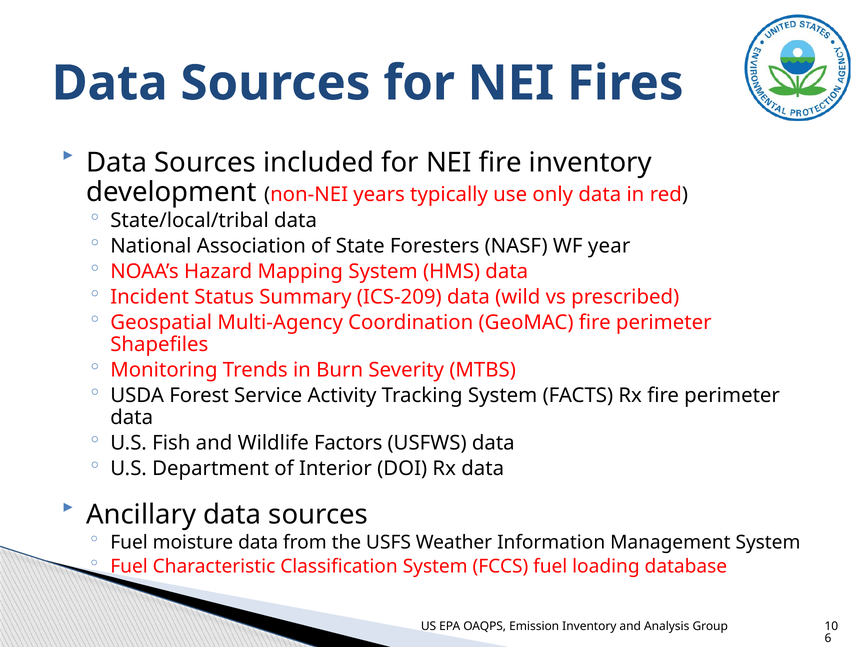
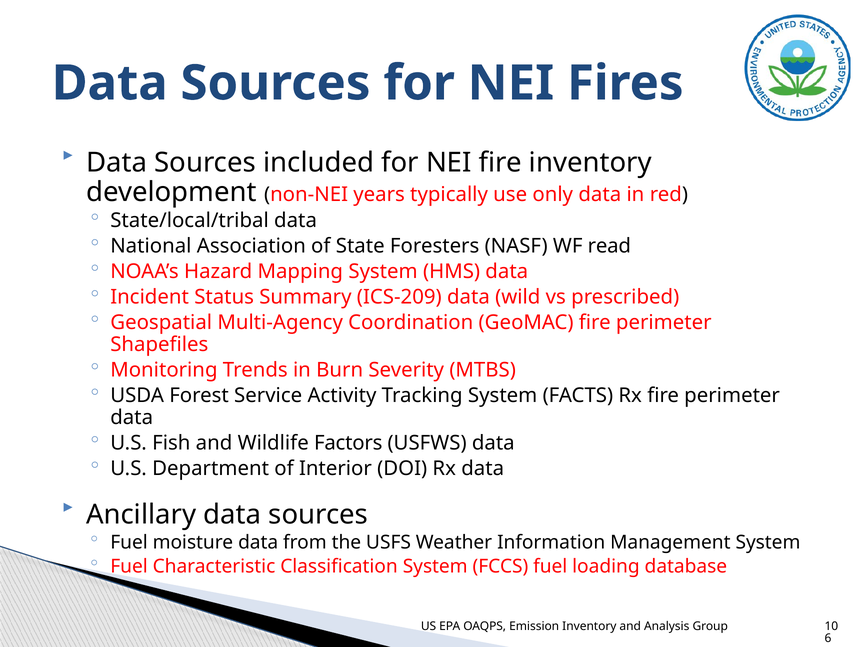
year: year -> read (609, 246)
